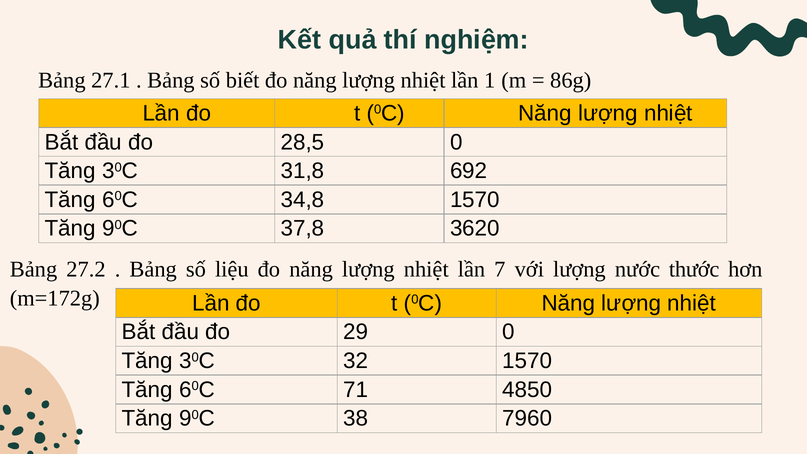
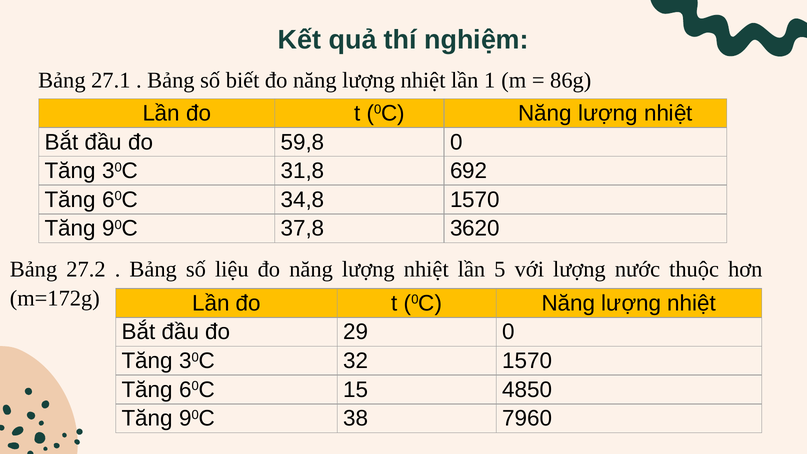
28,5: 28,5 -> 59,8 (303, 142)
7: 7 -> 5 (500, 269)
thước: thước -> thuộc (694, 269)
71: 71 -> 15 (356, 390)
